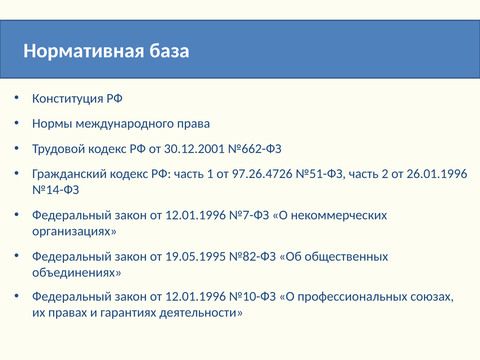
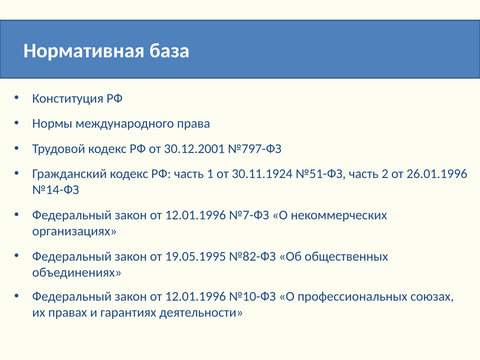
№662-ФЗ: №662-ФЗ -> №797-ФЗ (255, 149)
97.26.4726: 97.26.4726 -> 30.11.1924 (262, 174)
